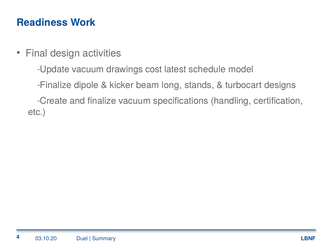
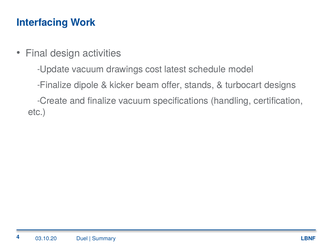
Readiness: Readiness -> Interfacing (42, 22)
long: long -> offer (172, 85)
